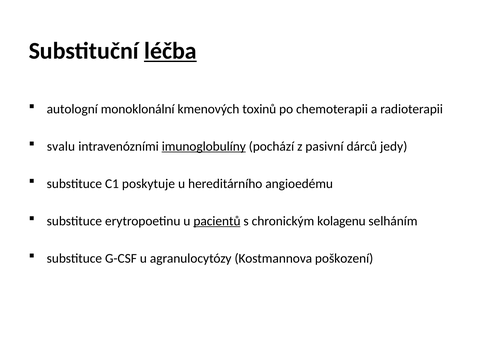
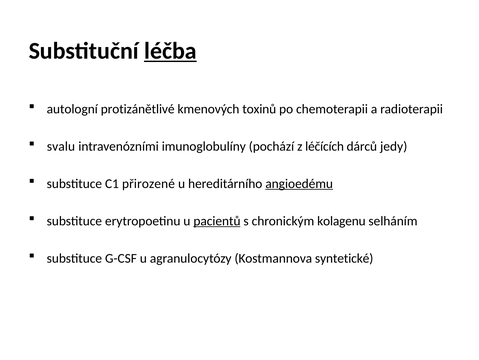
monoklonální: monoklonální -> protizánětlivé (138, 109)
imunoglobulíny underline: present -> none (204, 146)
pasivní: pasivní -> léčících (325, 146)
poskytuje: poskytuje -> přirozené (148, 183)
angioedému underline: none -> present (299, 183)
poškození: poškození -> syntetické (344, 258)
